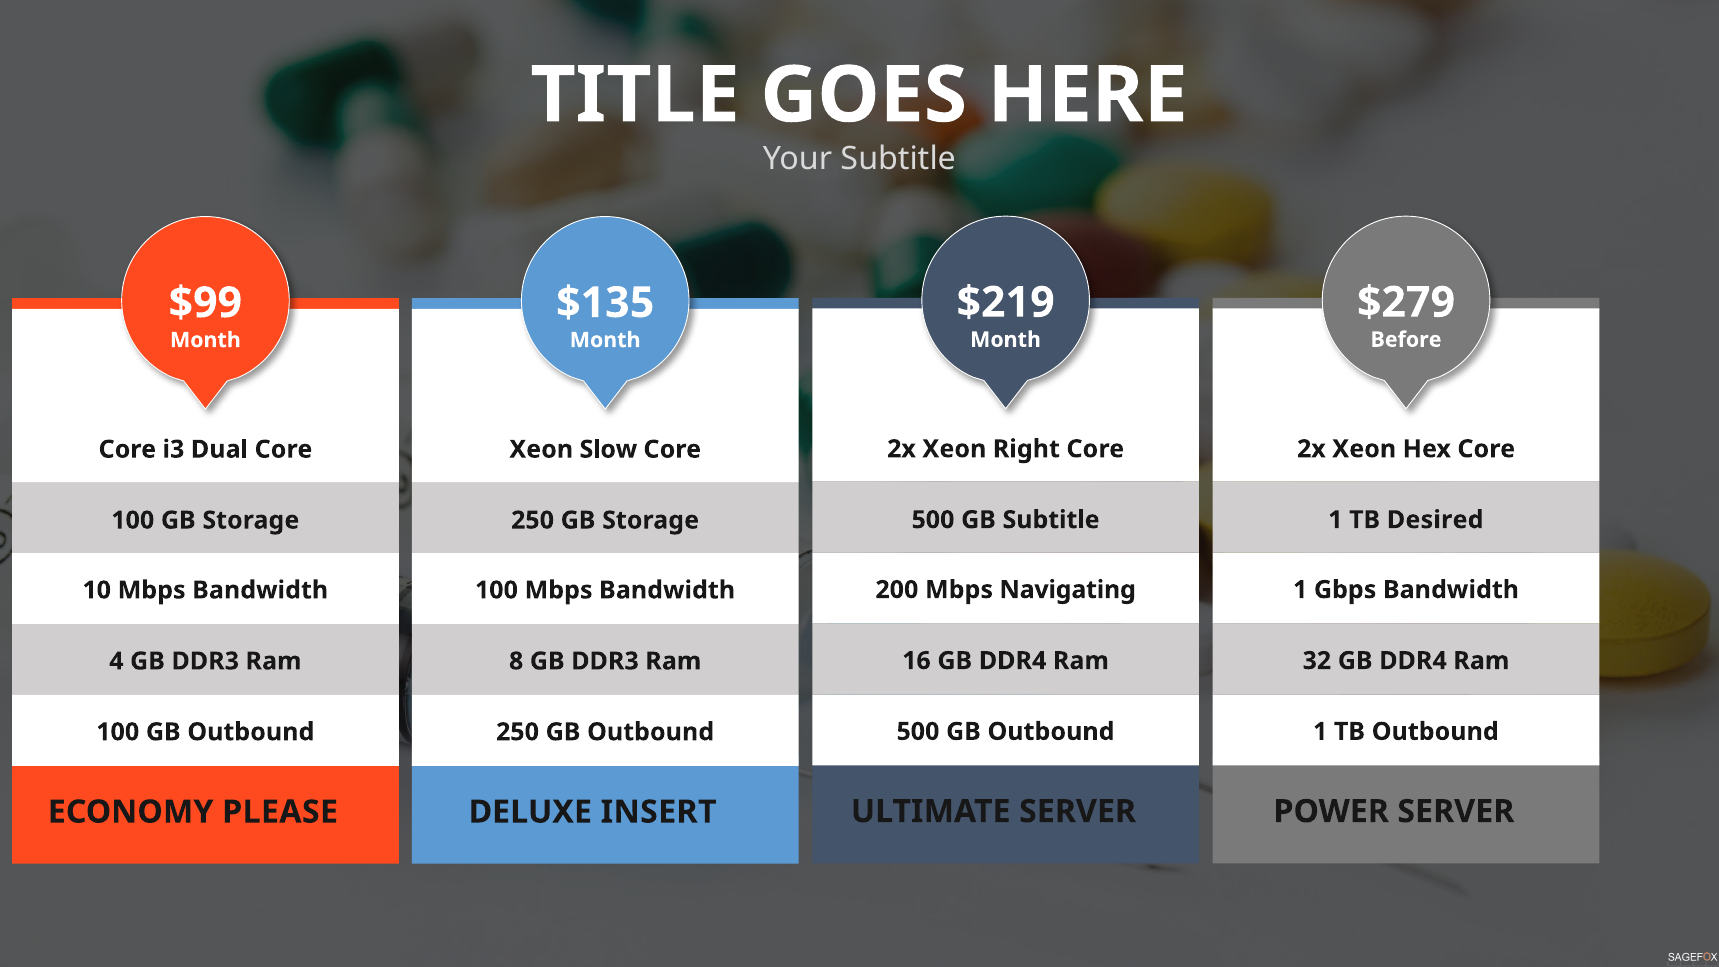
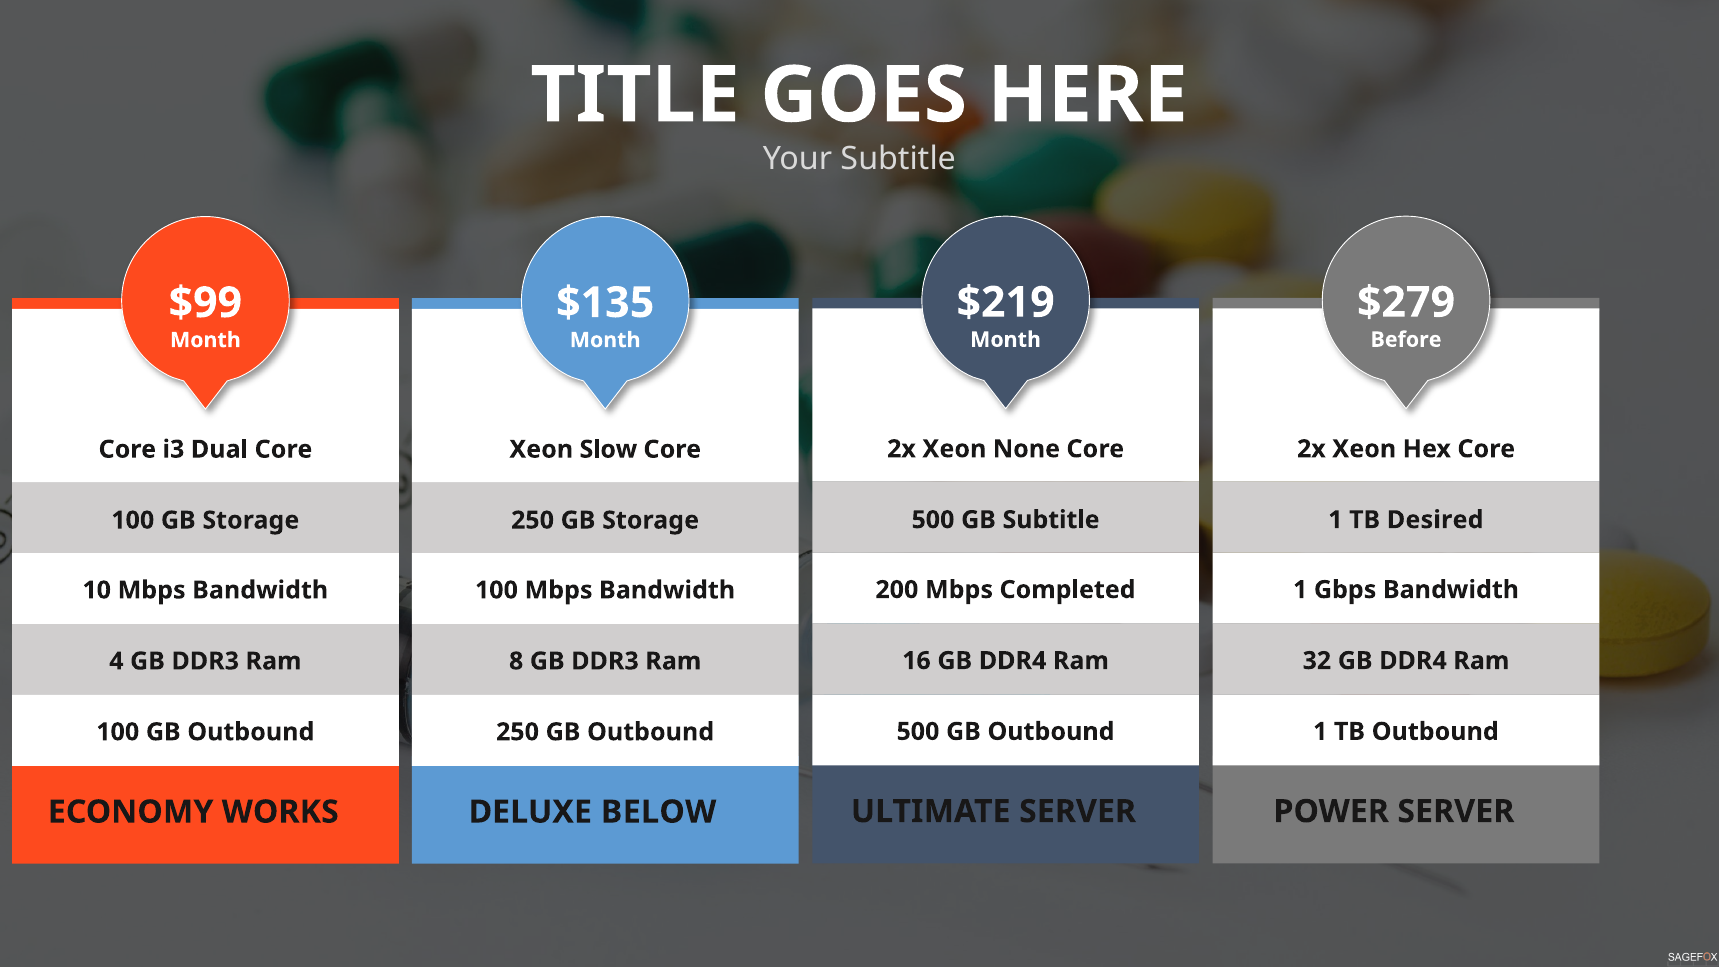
Right: Right -> None (1026, 449)
Navigating: Navigating -> Completed (1068, 590)
PLEASE: PLEASE -> WORKS (280, 812)
INSERT: INSERT -> BELOW (659, 812)
